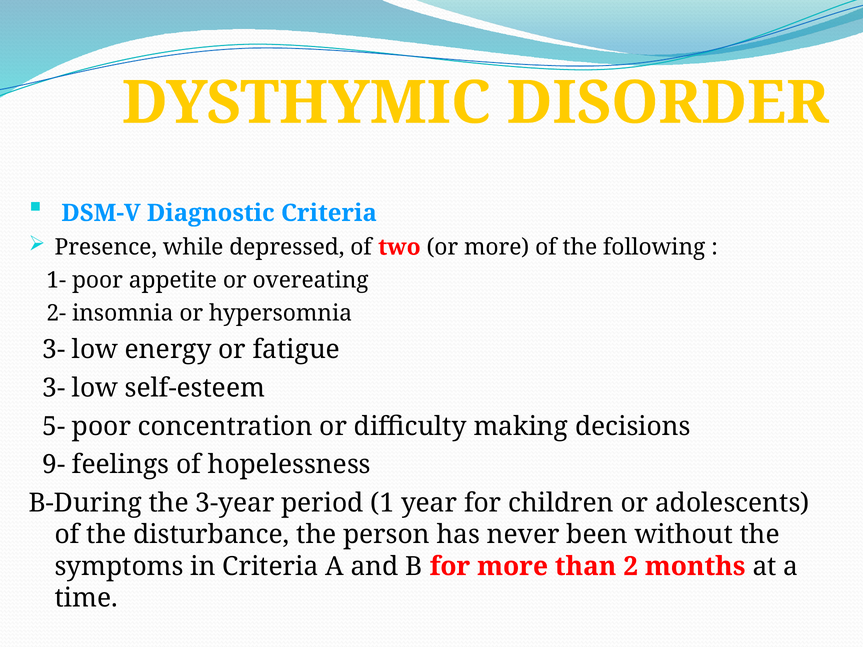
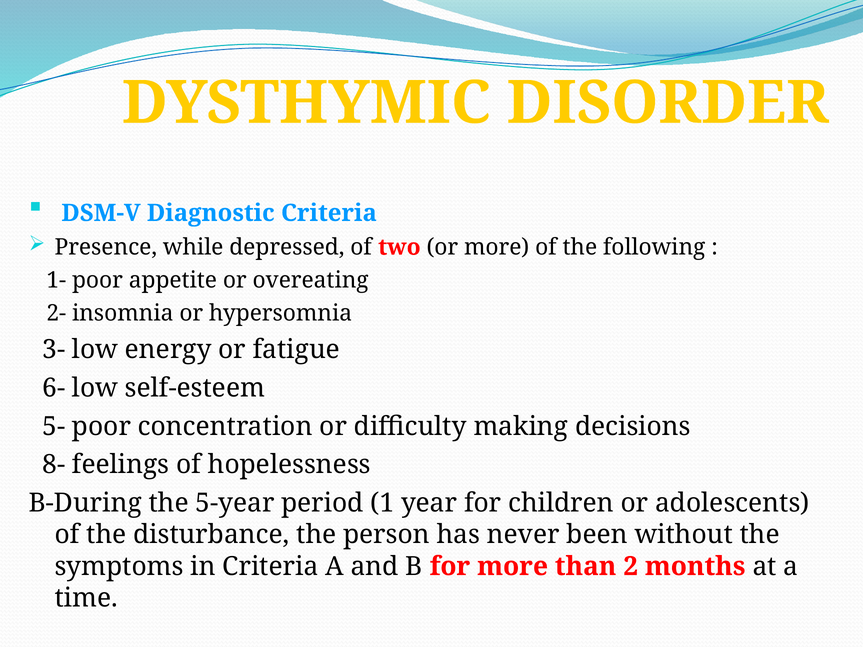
3-: 3- -> 6- (54, 388)
9-: 9- -> 8- (54, 465)
3-year: 3-year -> 5-year (235, 503)
